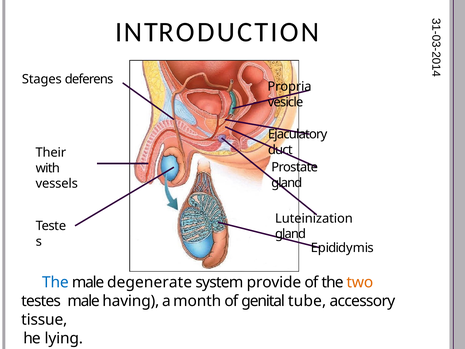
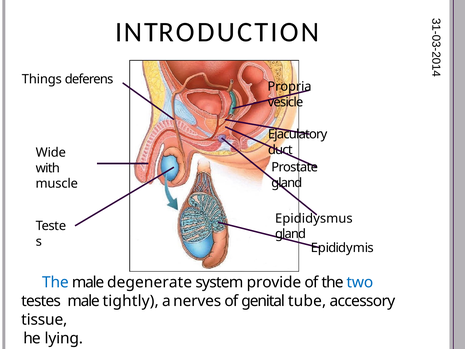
Stages: Stages -> Things (42, 79)
Their: Their -> Wide (51, 152)
vessels: vessels -> muscle (57, 183)
Luteinization: Luteinization -> Epididysmus (314, 218)
two colour: orange -> blue (360, 282)
having: having -> tightly (131, 301)
month: month -> nerves (197, 301)
